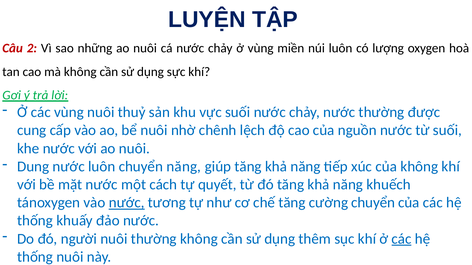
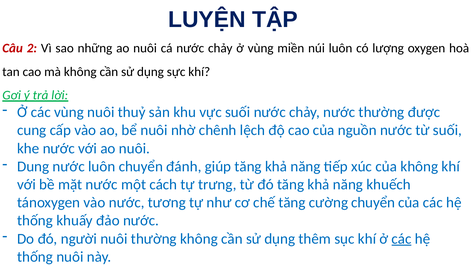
chuyển năng: năng -> đánh (184, 167)
quyết: quyết -> trưng (217, 185)
nước underline: present -> none (127, 203)
